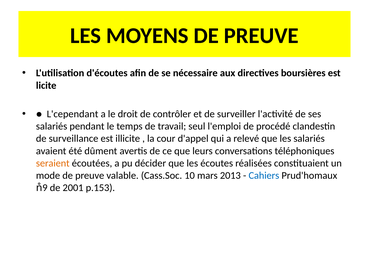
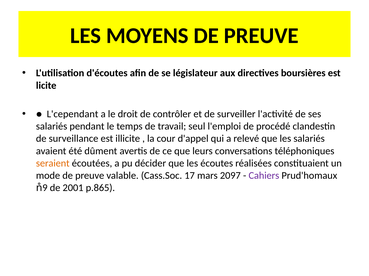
nécessaire: nécessaire -> législateur (195, 73)
10: 10 -> 17 (190, 176)
2013: 2013 -> 2097 (230, 176)
Cahiers colour: blue -> purple (264, 176)
p.153: p.153 -> p.865 (100, 188)
